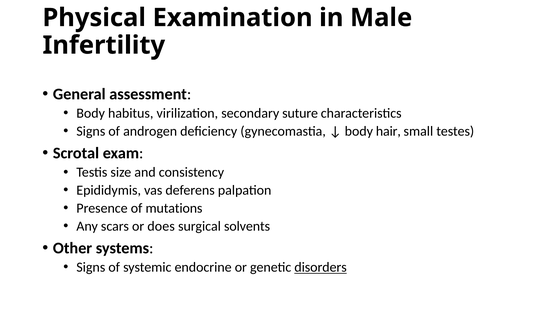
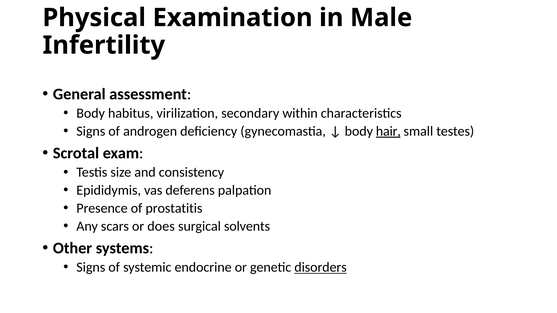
suture: suture -> within (300, 113)
hair underline: none -> present (388, 131)
mutations: mutations -> prostatitis (174, 208)
